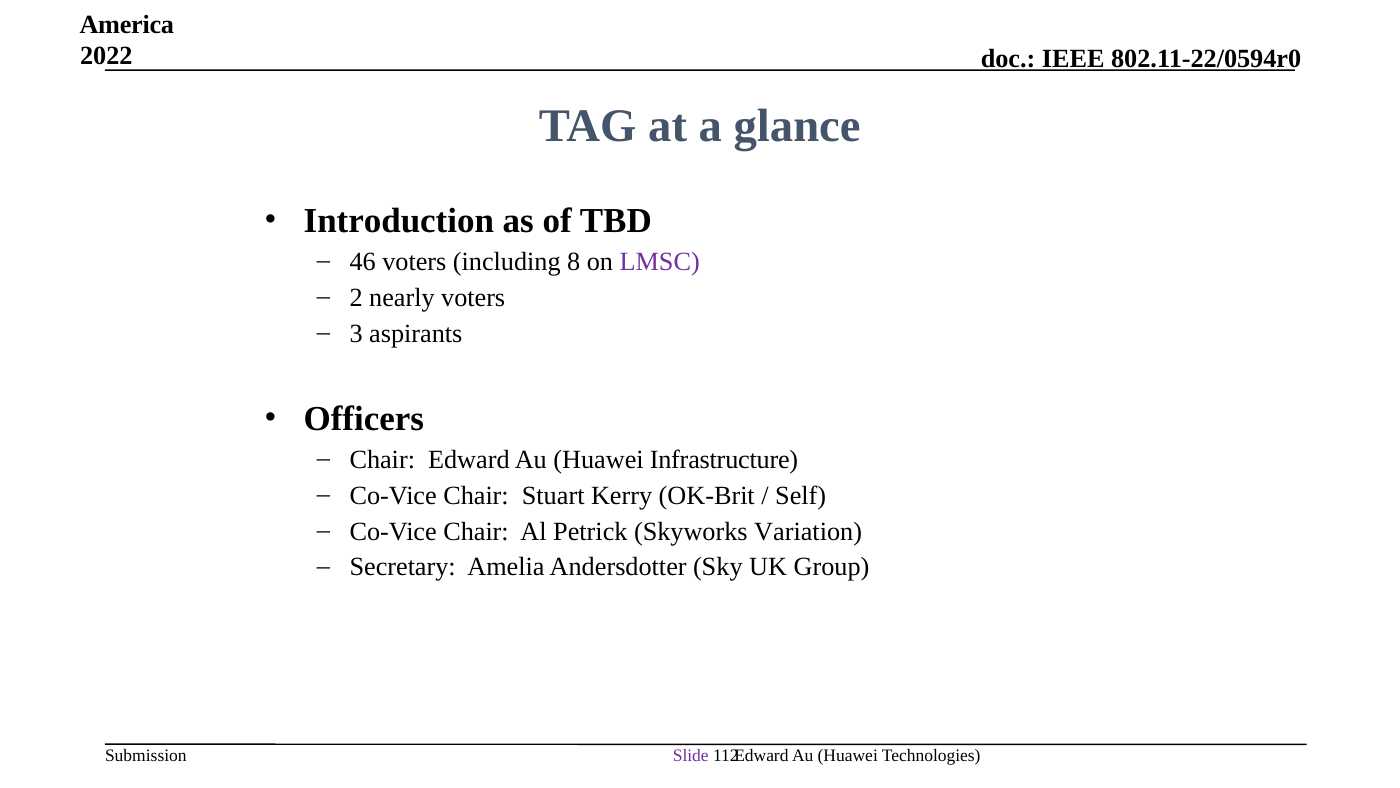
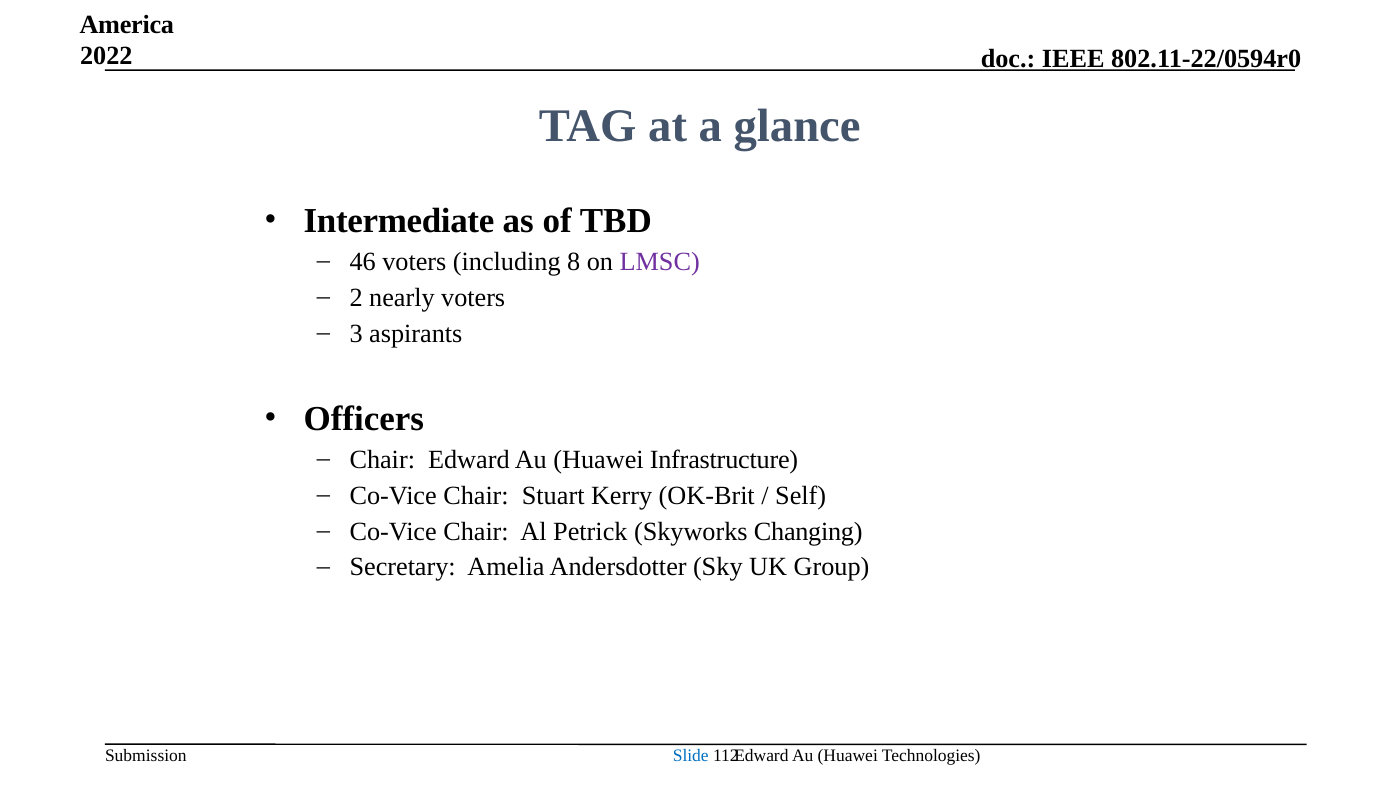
Introduction: Introduction -> Intermediate (399, 221)
Variation: Variation -> Changing (808, 531)
Slide colour: purple -> blue (691, 755)
